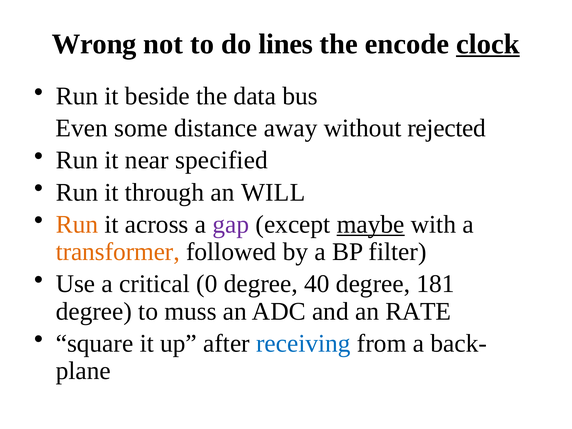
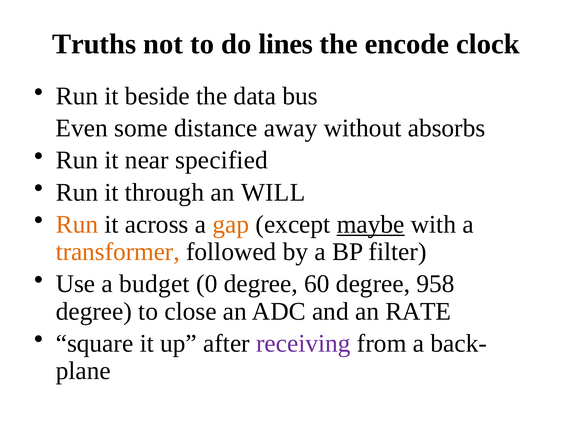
Wrong: Wrong -> Truths (94, 44)
clock underline: present -> none (488, 44)
rejected: rejected -> absorbs (447, 128)
gap colour: purple -> orange (231, 224)
critical: critical -> budget (154, 284)
40: 40 -> 60 (317, 284)
181: 181 -> 958 (436, 284)
muss: muss -> close (191, 311)
receiving colour: blue -> purple (303, 343)
